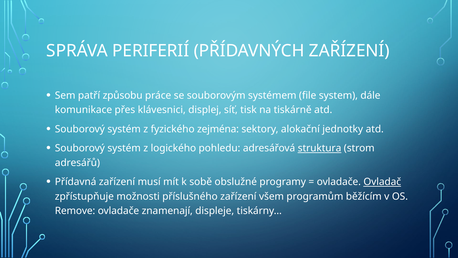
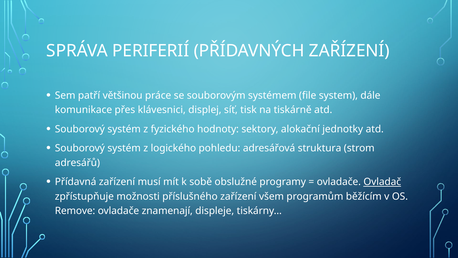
způsobu: způsobu -> většinou (123, 95)
zejména: zejména -> hodnoty (218, 129)
struktura underline: present -> none (320, 148)
